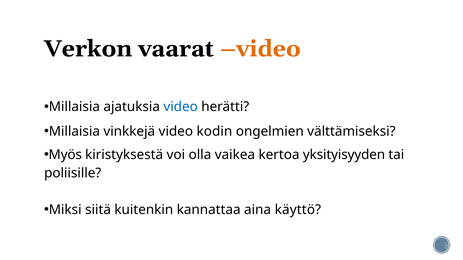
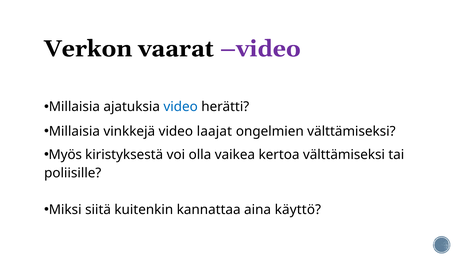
video colour: orange -> purple (260, 49)
kodin: kodin -> laajat (214, 132)
kertoa yksityisyyden: yksityisyyden -> välttämiseksi (344, 155)
